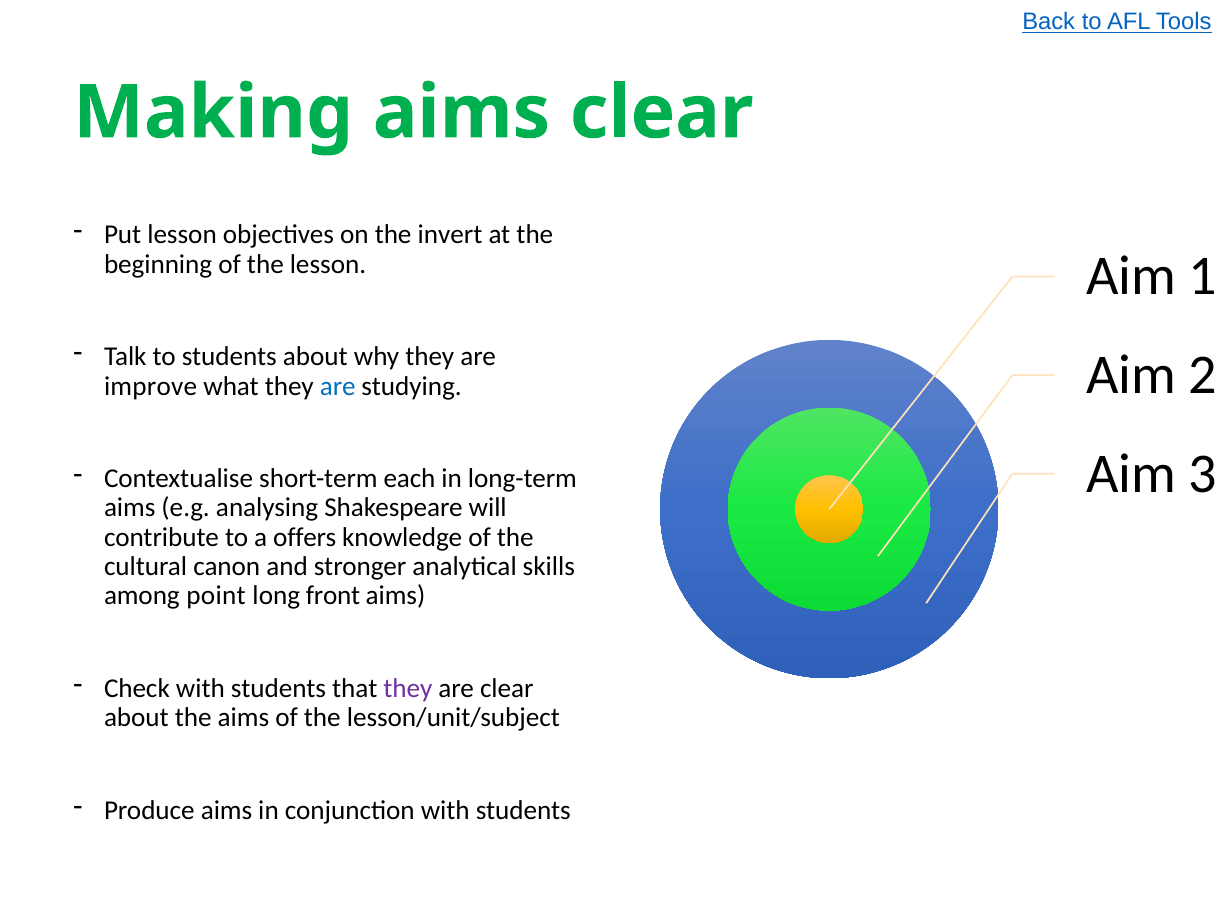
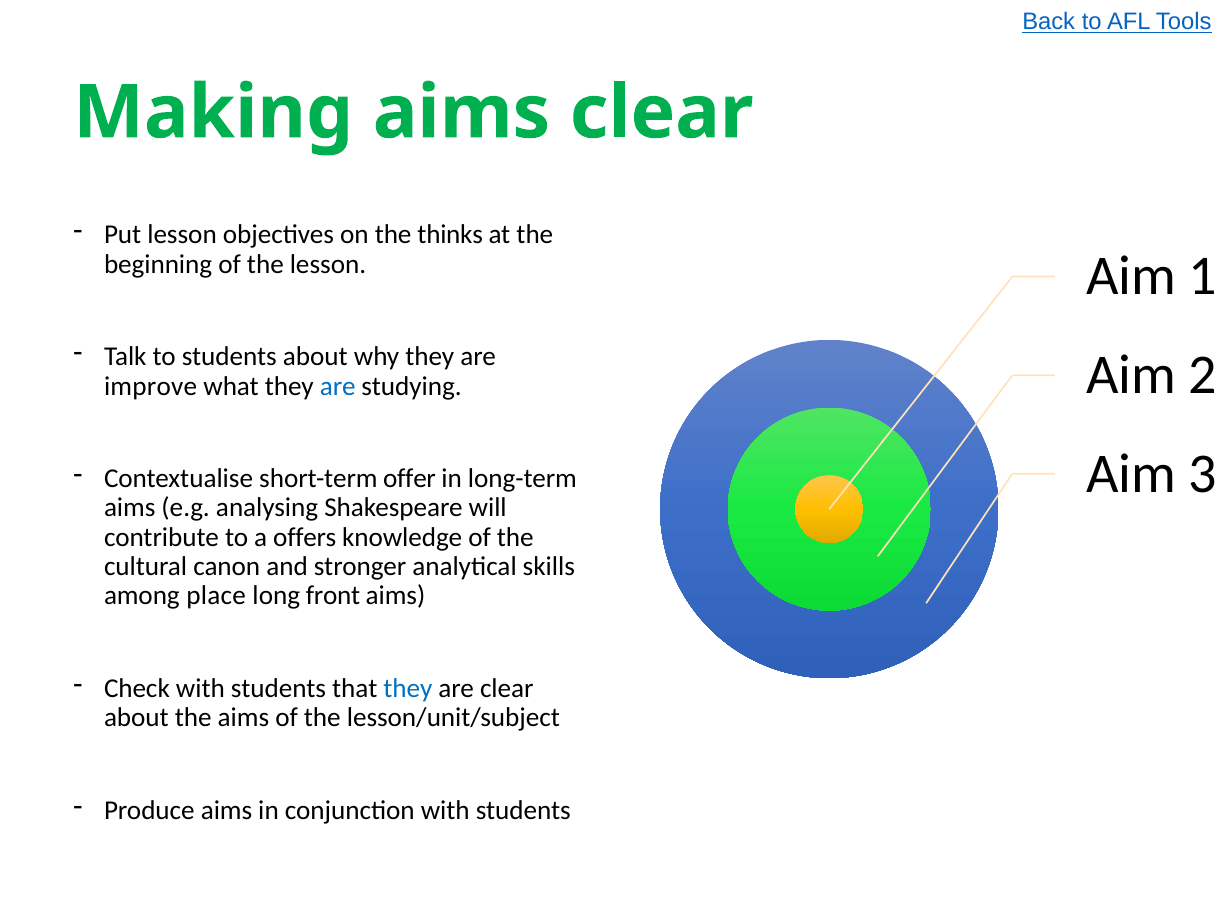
invert: invert -> thinks (450, 235)
each: each -> offer (410, 479)
point: point -> place (216, 596)
they colour: purple -> blue (408, 688)
